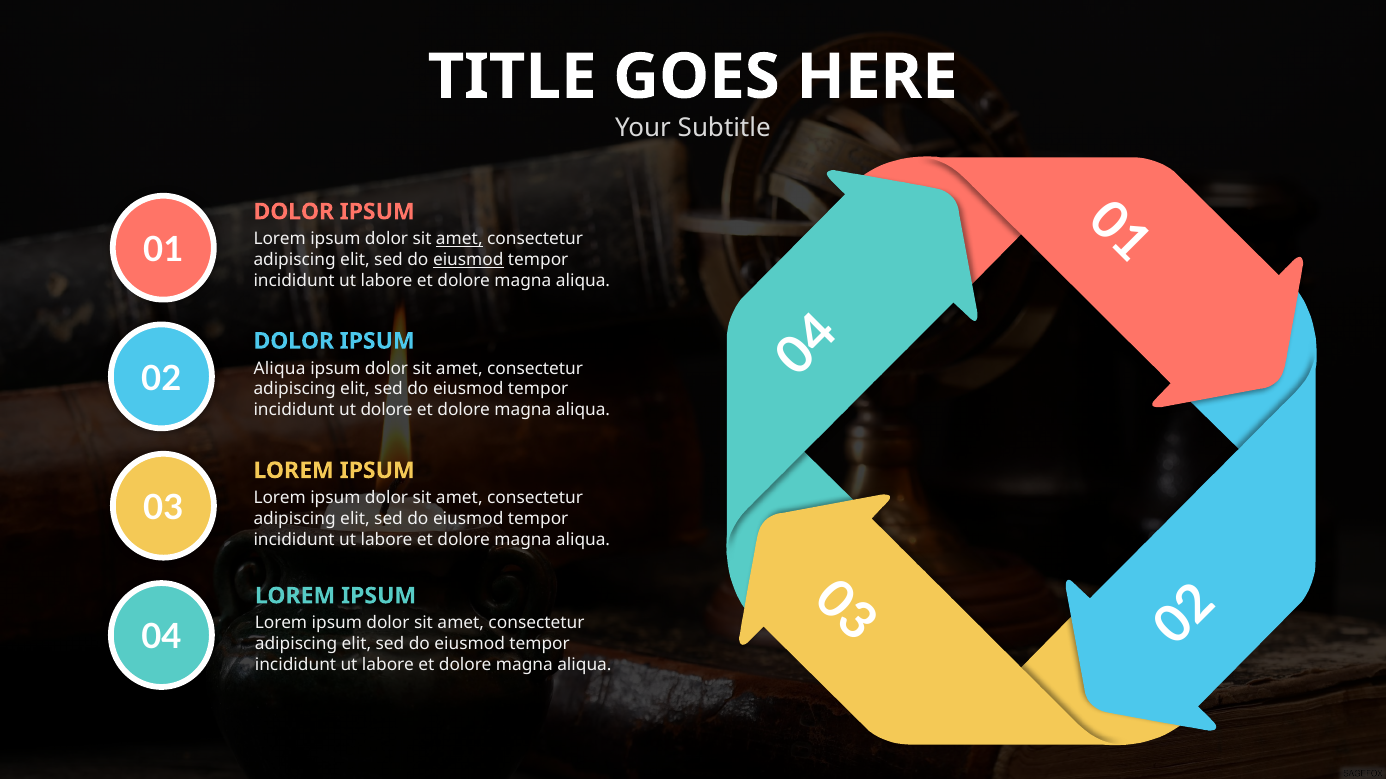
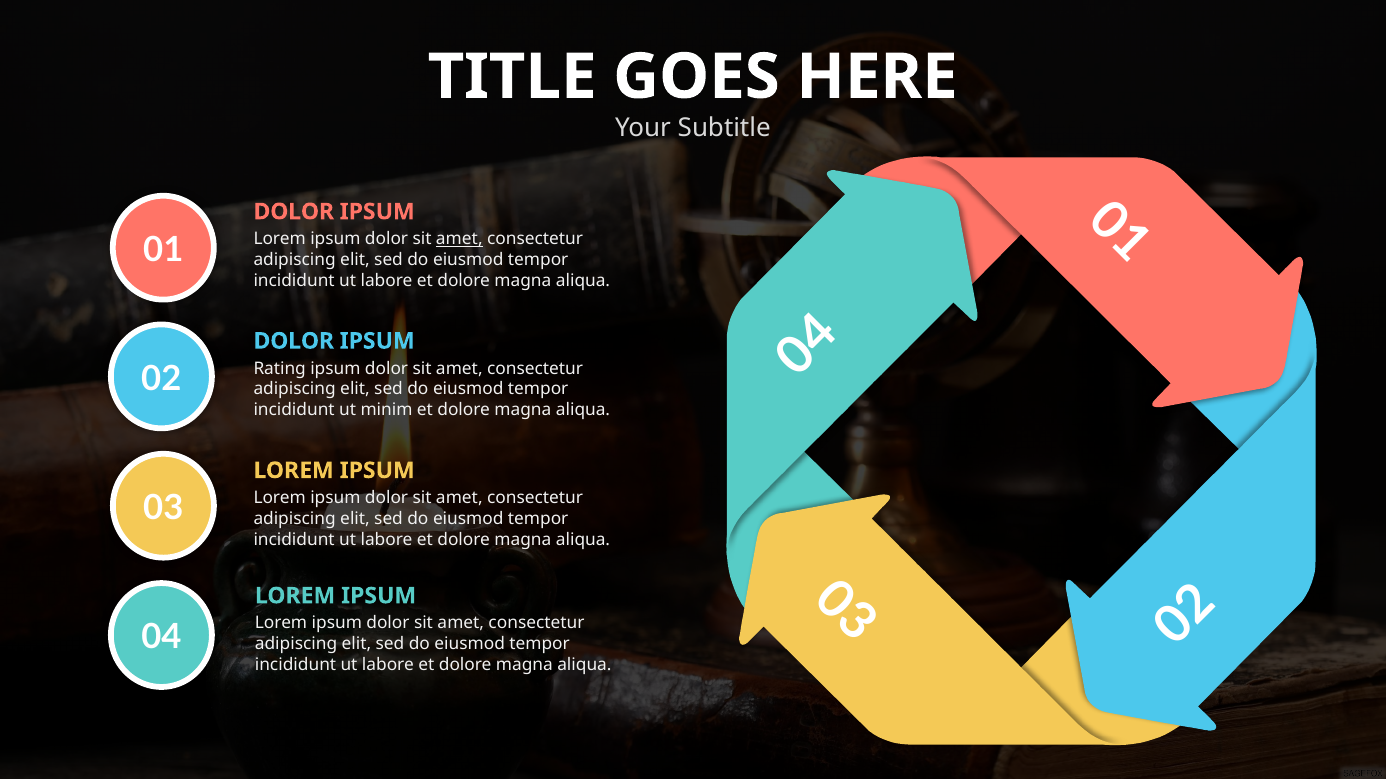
eiusmod underline: present -> none (468, 260)
Aliqua: Aliqua -> Rating (280, 369)
ut dolore: dolore -> minim (387, 410)
